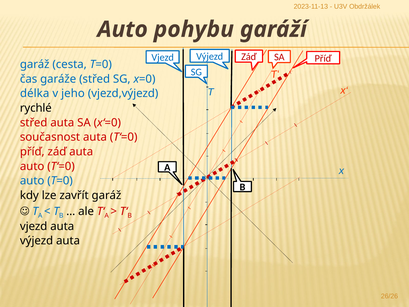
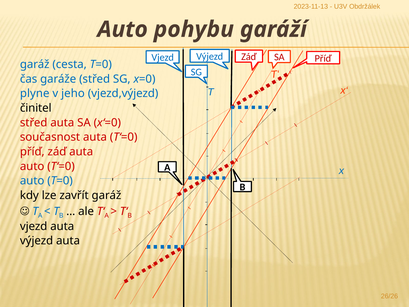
délka: délka -> plyne (35, 93)
rychlé: rychlé -> činitel (36, 108)
